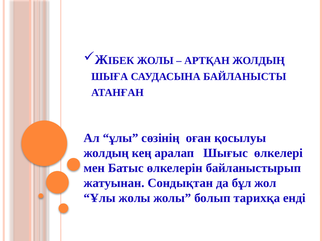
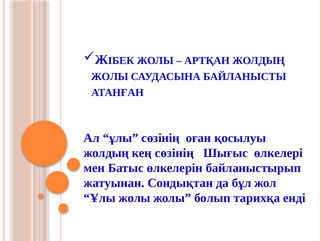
ШЫҒА: ШЫҒА -> ЖОЛЫ (110, 77)
кең аралап: аралап -> сөзінің (174, 153)
